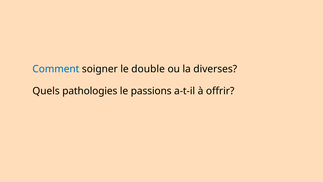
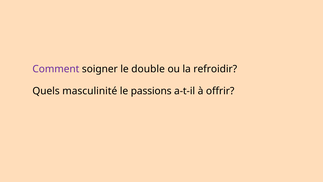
Comment colour: blue -> purple (56, 69)
diverses: diverses -> refroidir (215, 69)
pathologies: pathologies -> masculinité (90, 91)
